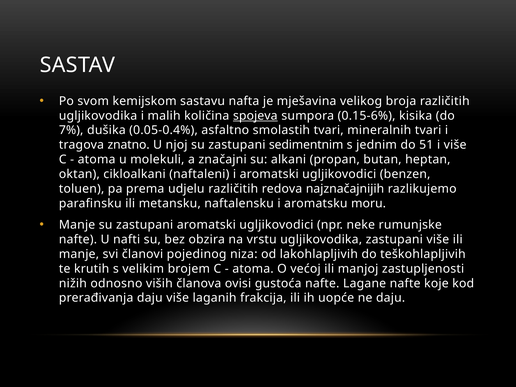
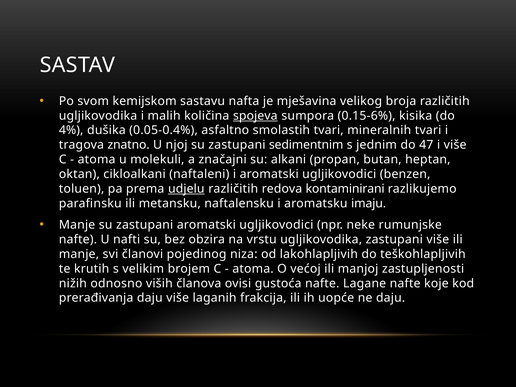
7%: 7% -> 4% (71, 130)
51: 51 -> 47 (426, 145)
udjelu underline: none -> present (186, 189)
najznačajnijih: najznačajnijih -> kontaminirani (345, 189)
moru: moru -> imaju (369, 203)
